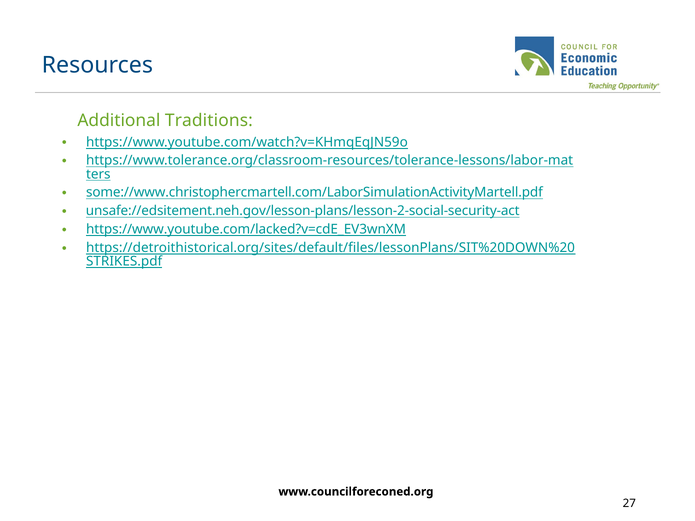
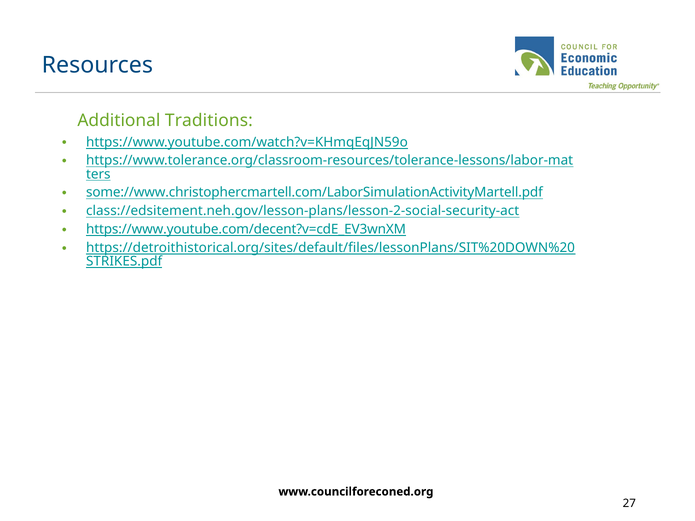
unsafe://edsitement.neh.gov/lesson-plans/lesson-2-social-security-act: unsafe://edsitement.neh.gov/lesson-plans/lesson-2-social-security-act -> class://edsitement.neh.gov/lesson-plans/lesson-2-social-security-act (303, 211)
https://www.youtube.com/lacked?v=cdE_EV3wnXM: https://www.youtube.com/lacked?v=cdE_EV3wnXM -> https://www.youtube.com/decent?v=cdE_EV3wnXM (246, 229)
